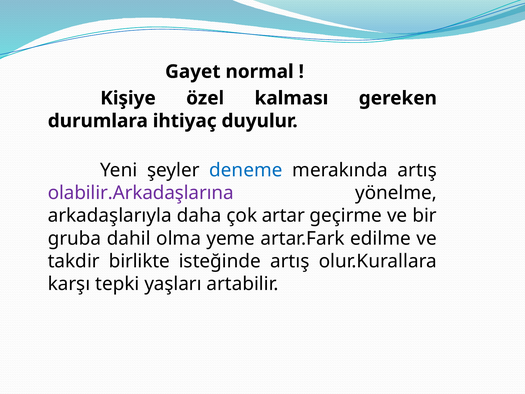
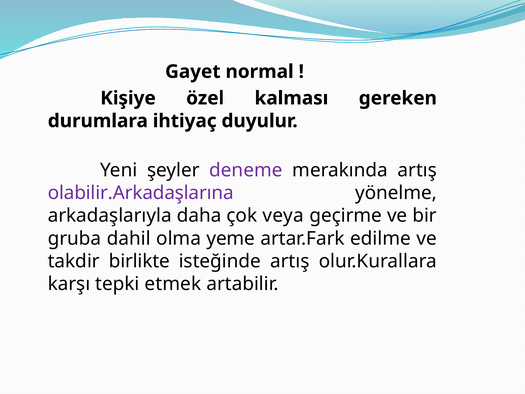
deneme colour: blue -> purple (246, 170)
artar: artar -> veya (283, 216)
yaşları: yaşları -> etmek (173, 284)
